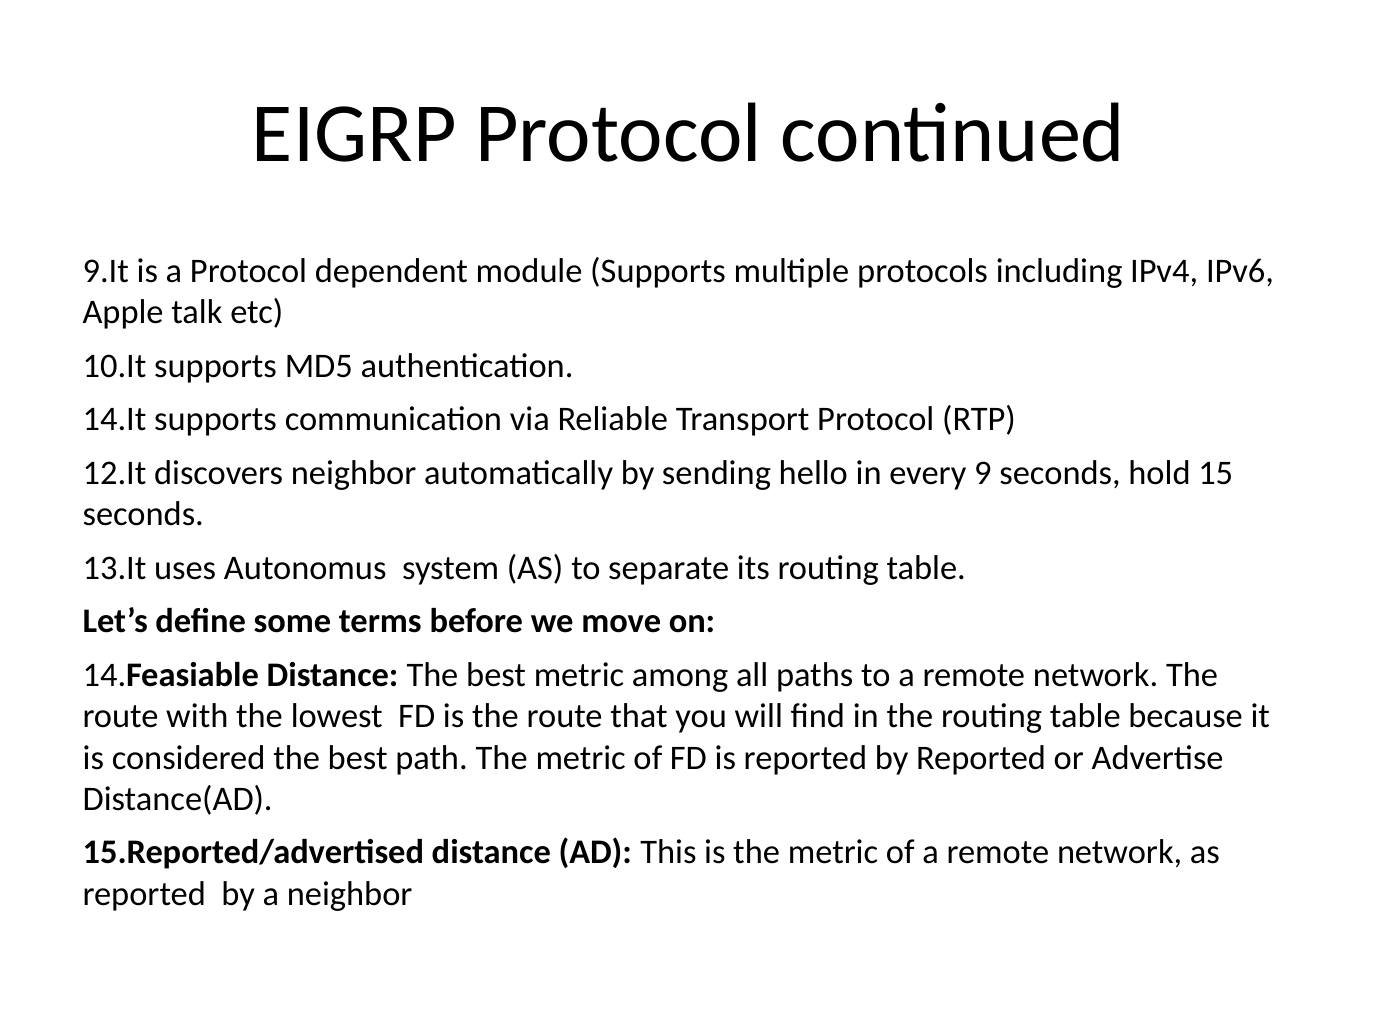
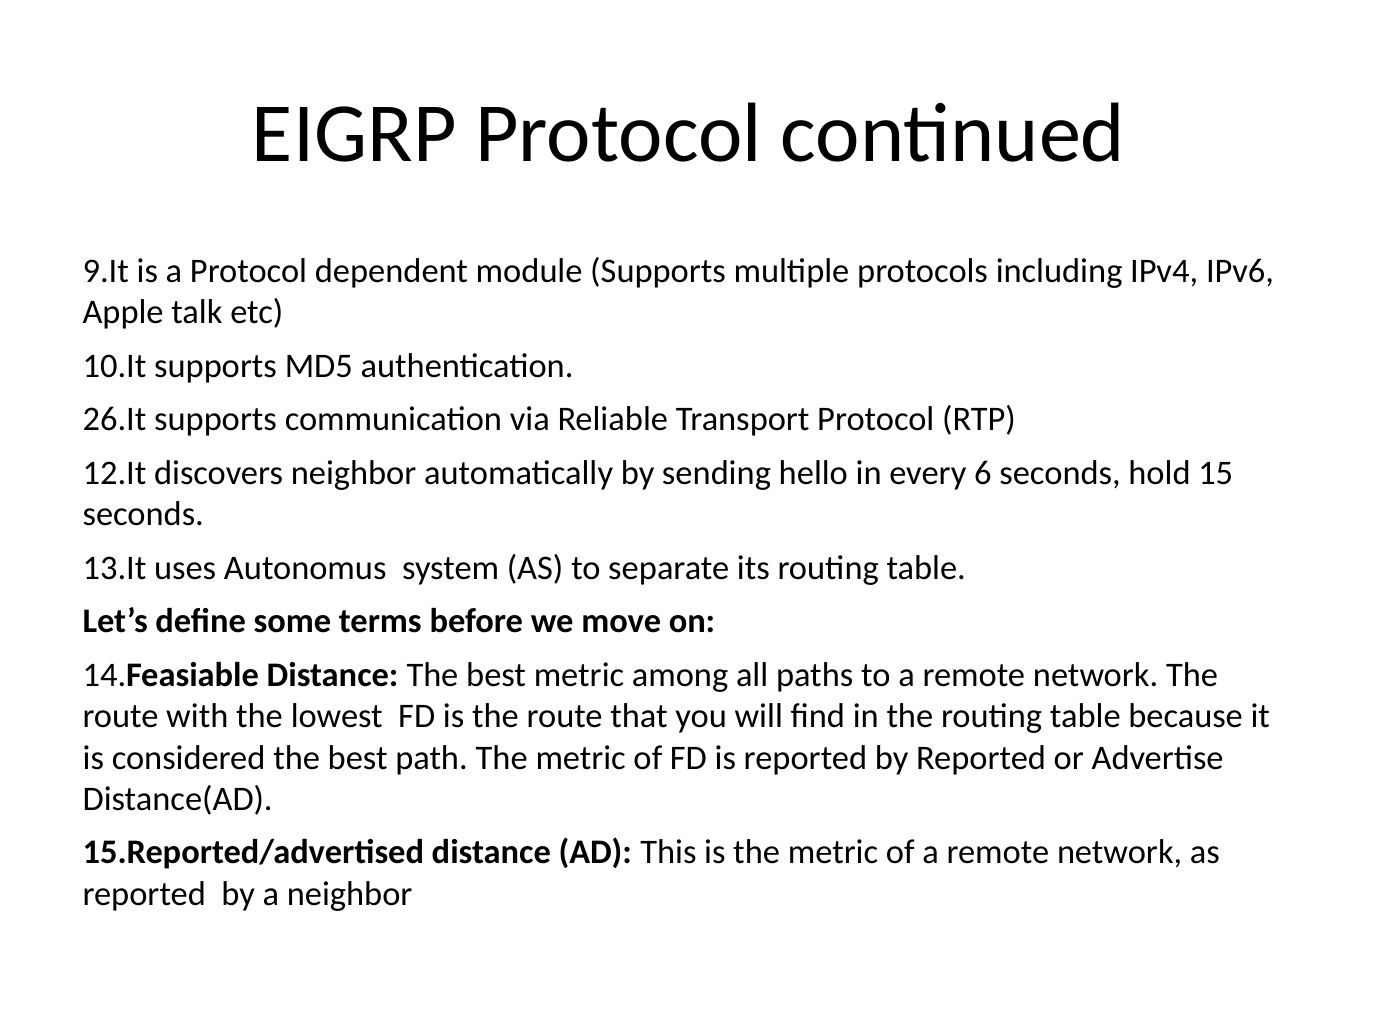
14.It: 14.It -> 26.It (114, 420)
9: 9 -> 6 (983, 473)
